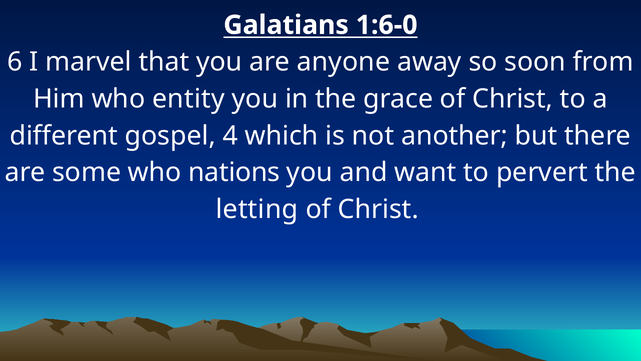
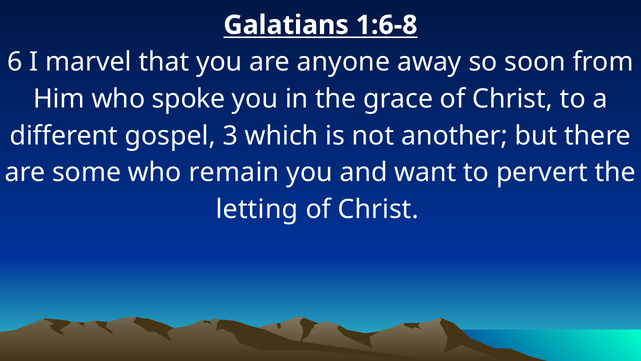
1:6-0: 1:6-0 -> 1:6-8 (387, 25)
entity: entity -> spoke (189, 99)
4: 4 -> 3 (230, 136)
nations: nations -> remain (234, 172)
